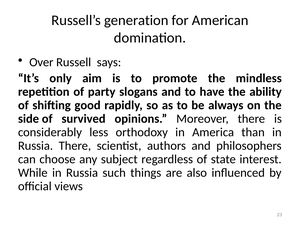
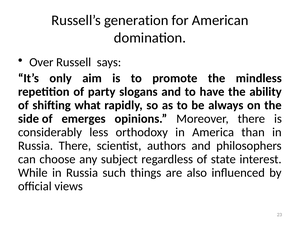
good: good -> what (88, 105)
survived: survived -> emerges (84, 119)
